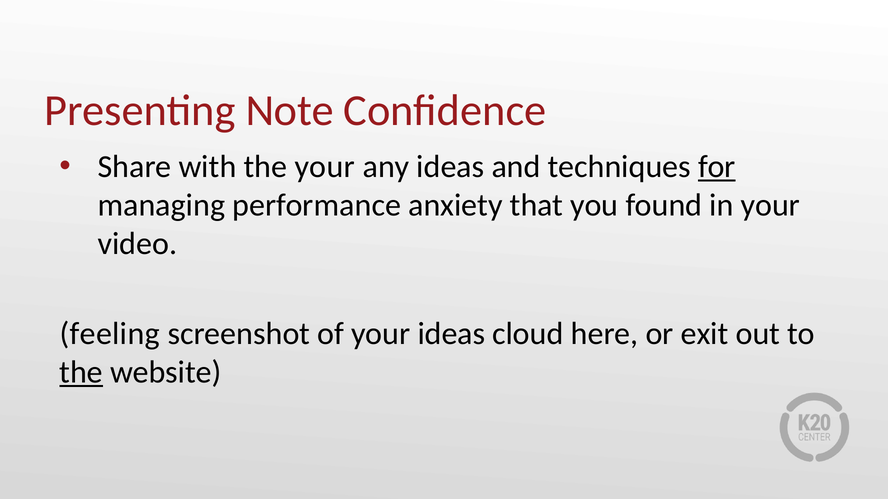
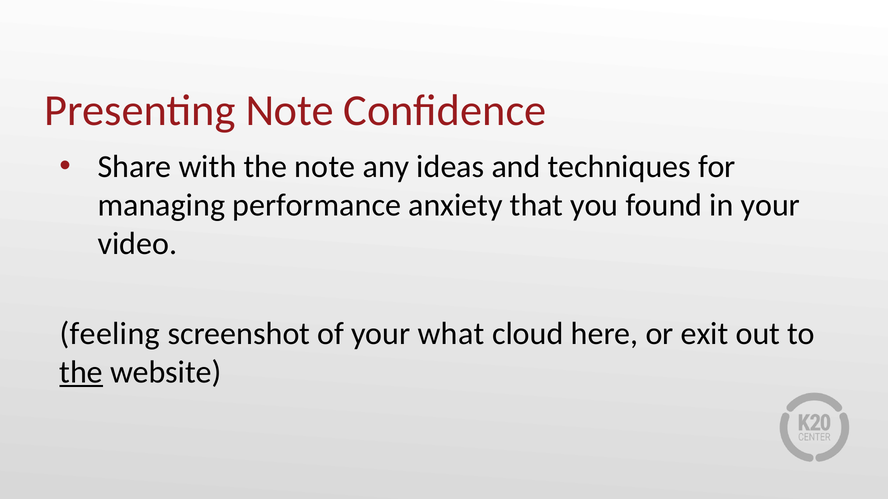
the your: your -> note (325, 167)
for underline: present -> none (717, 167)
your ideas: ideas -> what (451, 334)
